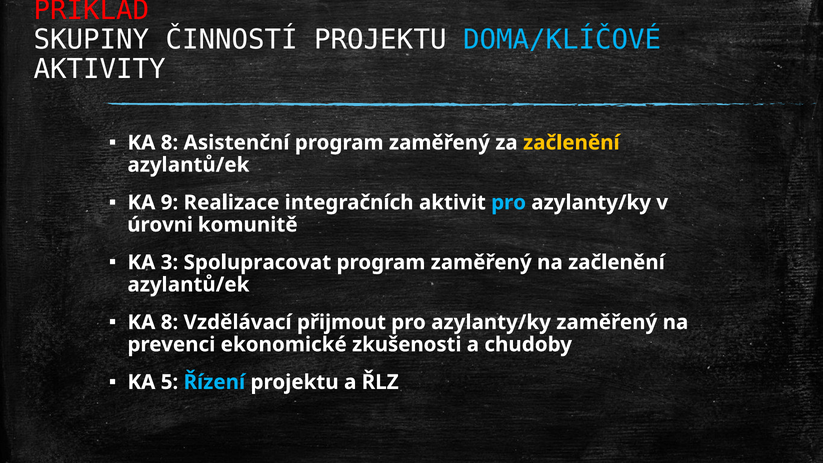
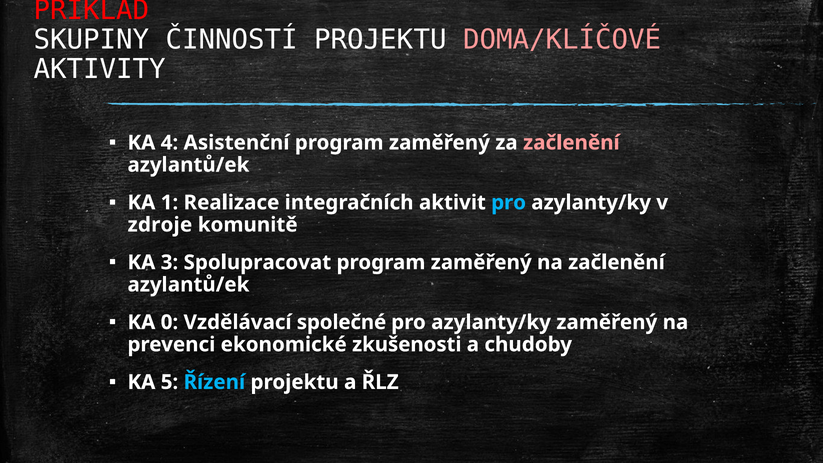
DOMA/KLÍČOVÉ colour: light blue -> pink (562, 40)
8: 8 -> 4 (169, 143)
začlenění colour: yellow -> pink (571, 143)
9: 9 -> 1 (169, 203)
úrovni: úrovni -> zdroje (160, 225)
8: 8 -> 0 (169, 322)
přijmout: přijmout -> společné (342, 322)
